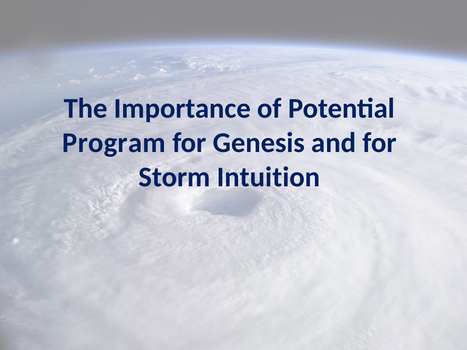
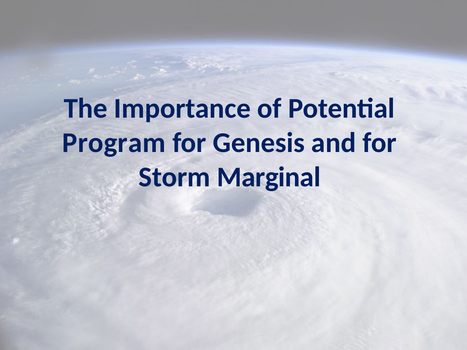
Intuition: Intuition -> Marginal (269, 177)
